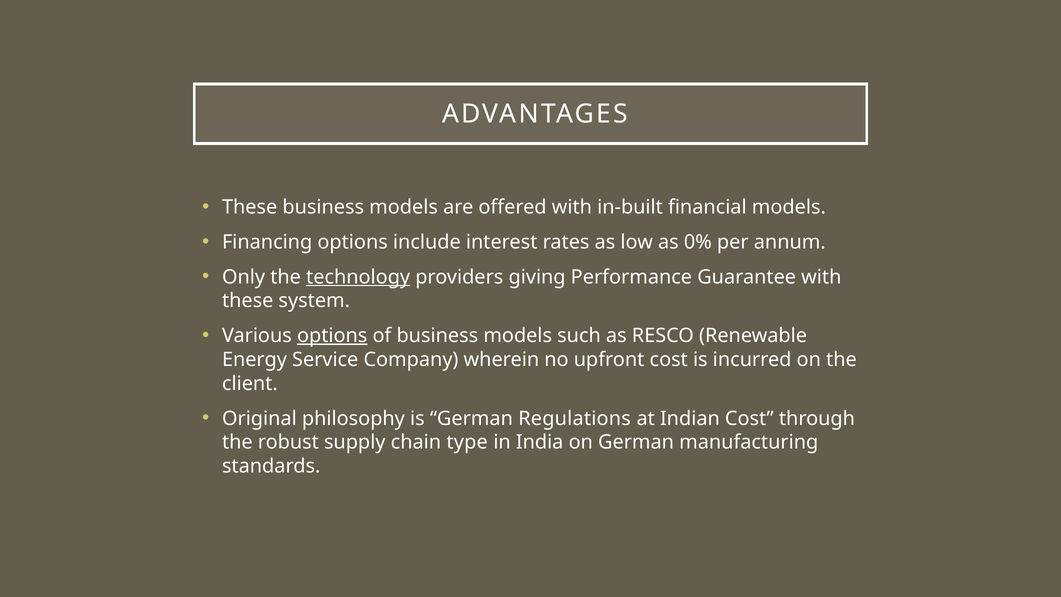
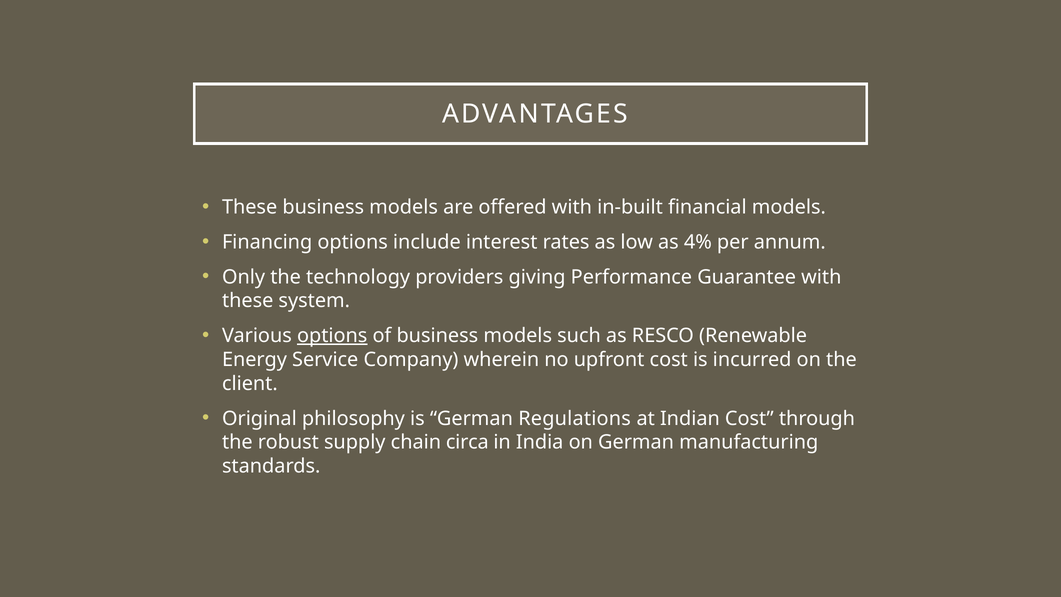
0%: 0% -> 4% (698, 242)
technology underline: present -> none (358, 277)
type: type -> circa (467, 442)
